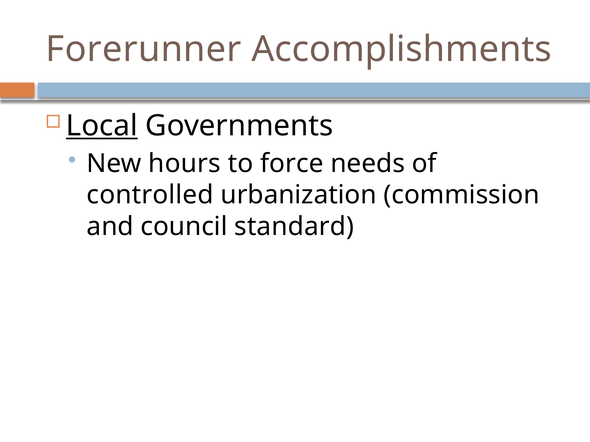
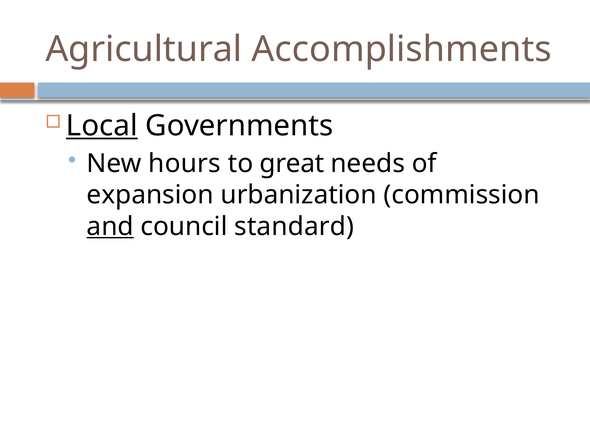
Forerunner: Forerunner -> Agricultural (144, 49)
force: force -> great (292, 164)
controlled: controlled -> expansion (150, 195)
and underline: none -> present (110, 227)
